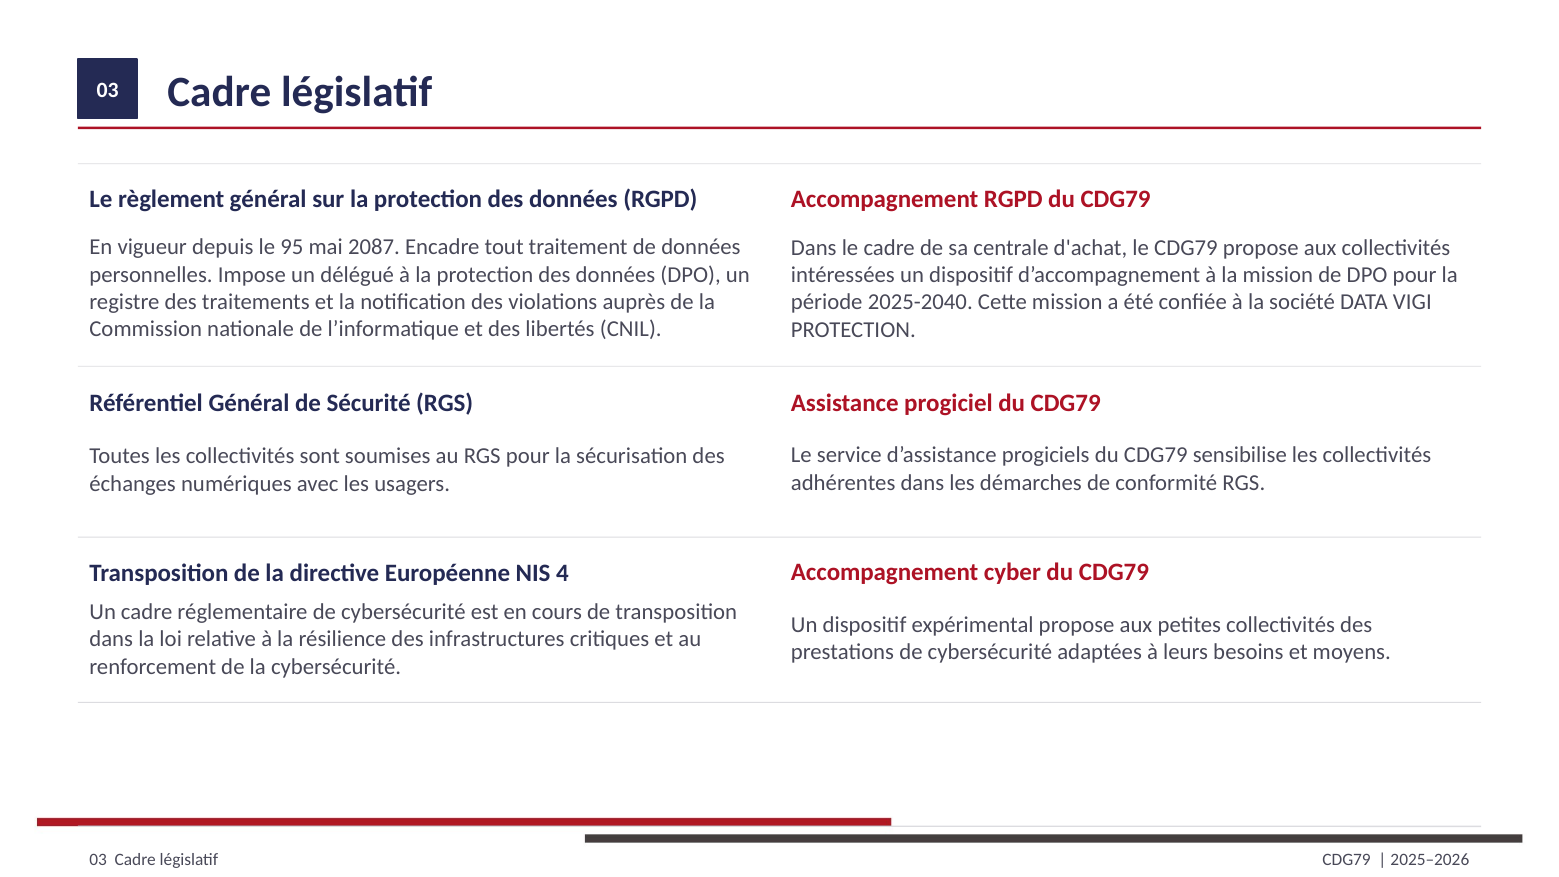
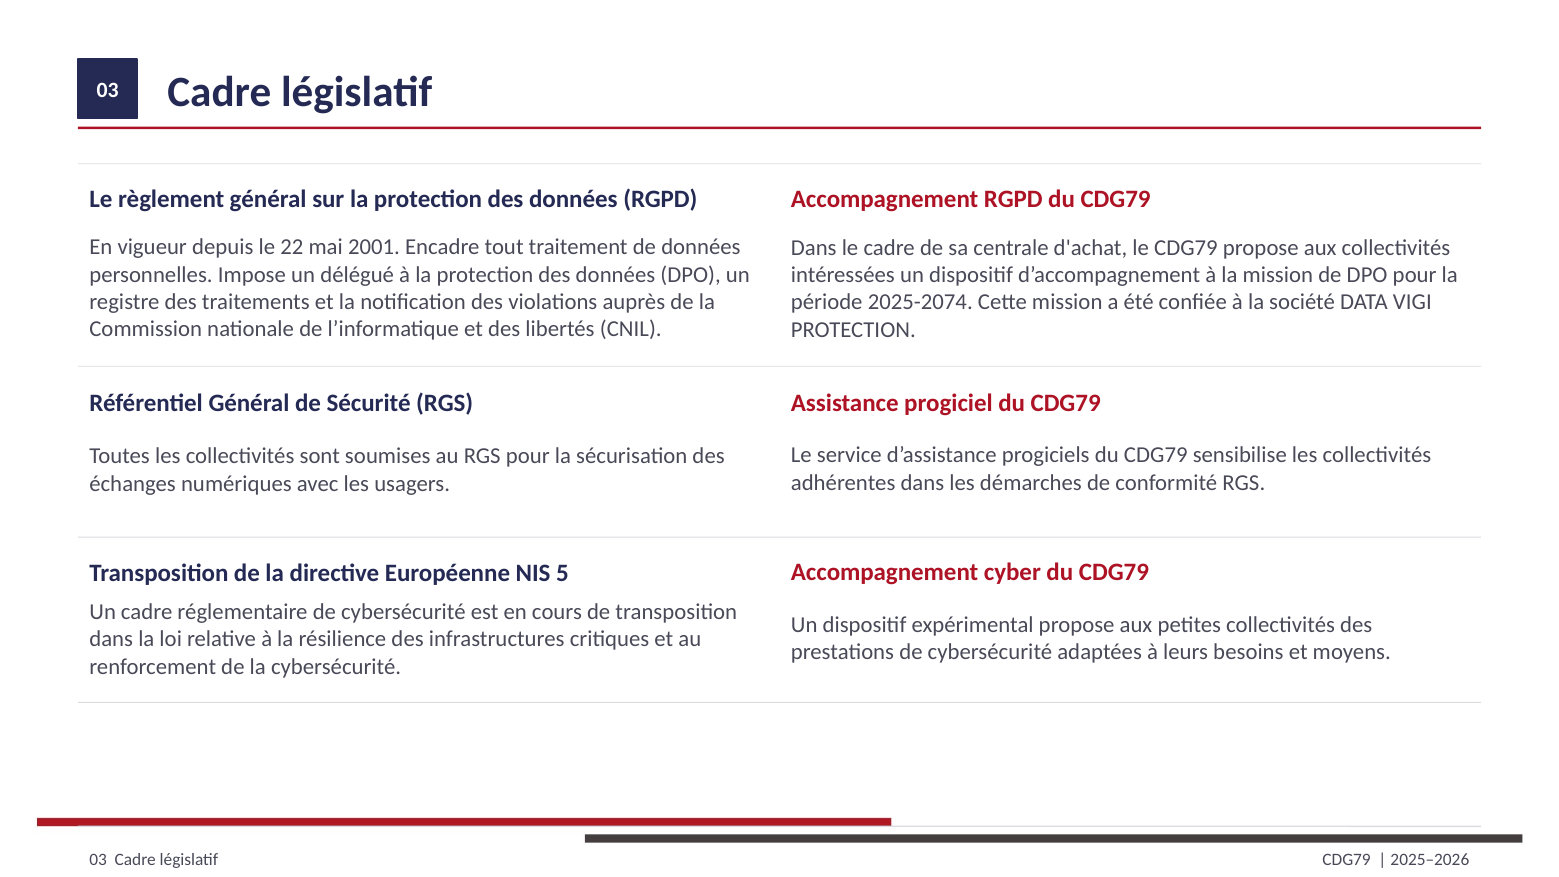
95: 95 -> 22 (292, 247)
2087: 2087 -> 2001 (374, 247)
2025-2040: 2025-2040 -> 2025-2074 (920, 302)
4: 4 -> 5 (562, 573)
